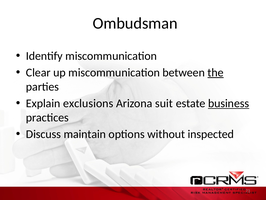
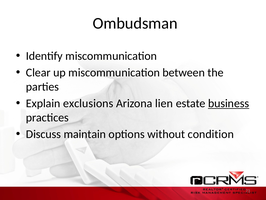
the underline: present -> none (216, 72)
suit: suit -> lien (164, 103)
inspected: inspected -> condition (211, 134)
